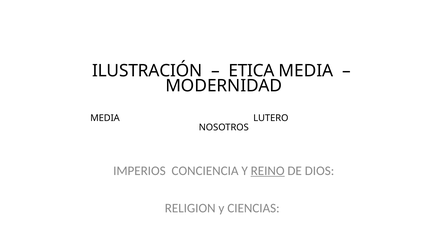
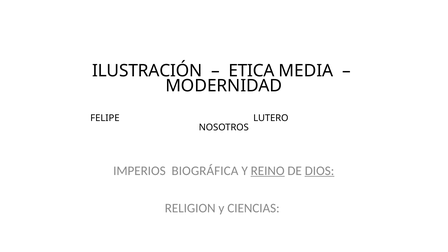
MEDIA: MEDIA -> FELIPE (105, 118)
CONCIENCIA: CONCIENCIA -> BIOGRÁFICA (205, 171)
DIOS underline: none -> present (320, 171)
